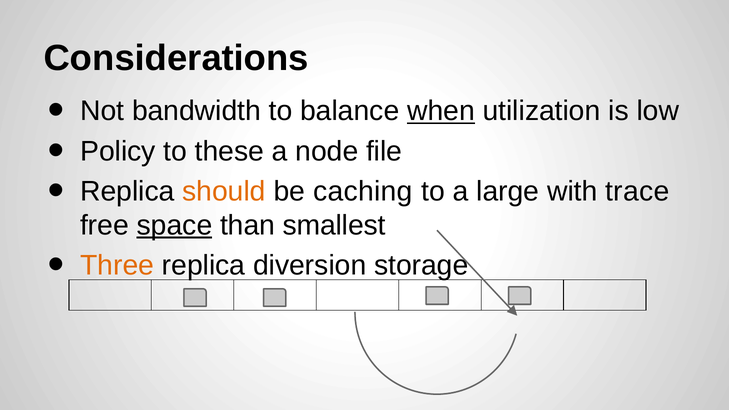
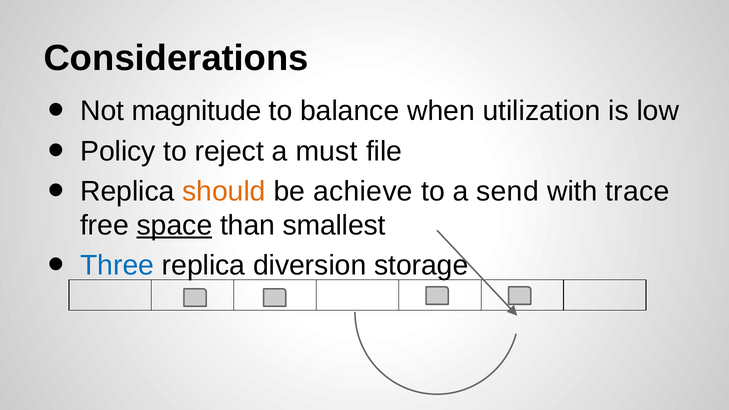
bandwidth: bandwidth -> magnitude (197, 111)
when underline: present -> none (441, 111)
these: these -> reject (229, 151)
node: node -> must (327, 151)
caching: caching -> achieve (363, 191)
large: large -> send (508, 191)
Three colour: orange -> blue (117, 265)
